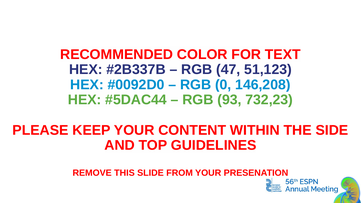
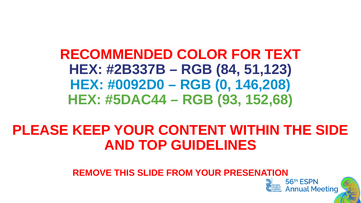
47: 47 -> 84 (228, 70)
732,23: 732,23 -> 152,68 (269, 100)
